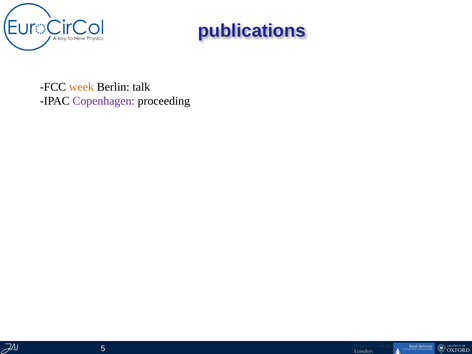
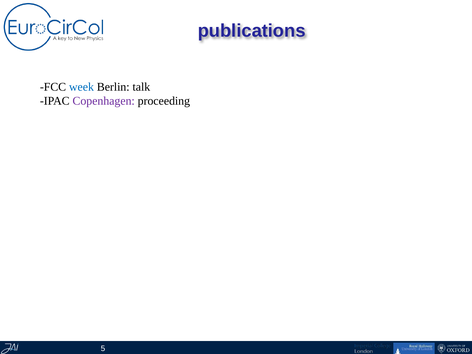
week colour: orange -> blue (81, 87)
